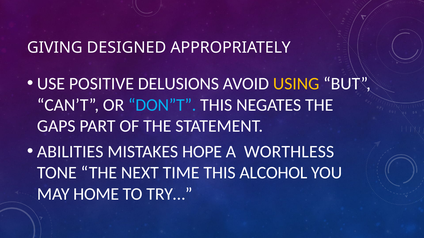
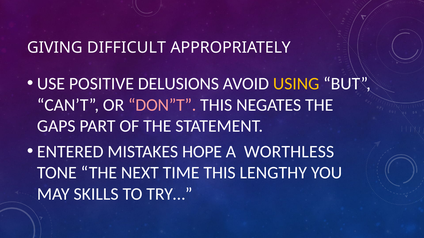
DESIGNED: DESIGNED -> DIFFICULT (126, 48)
DON”T colour: light blue -> pink (162, 105)
ABILITIES: ABILITIES -> ENTERED (70, 152)
ALCOHOL: ALCOHOL -> LENGTHY (273, 173)
HOME: HOME -> SKILLS (96, 194)
